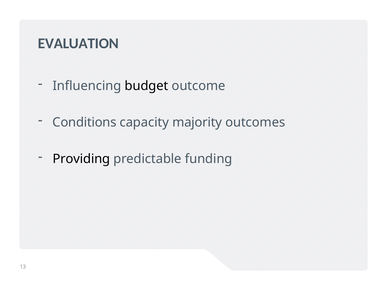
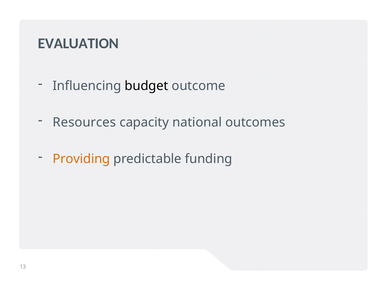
Conditions: Conditions -> Resources (84, 122)
majority: majority -> national (197, 122)
Providing colour: black -> orange (81, 159)
